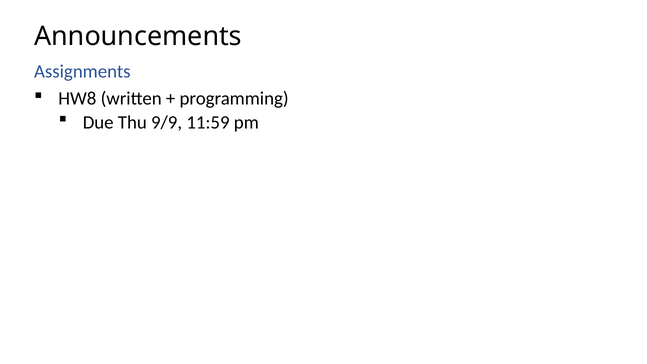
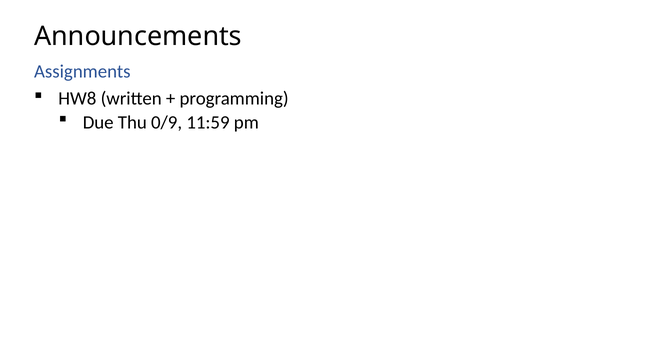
9/9: 9/9 -> 0/9 (167, 122)
